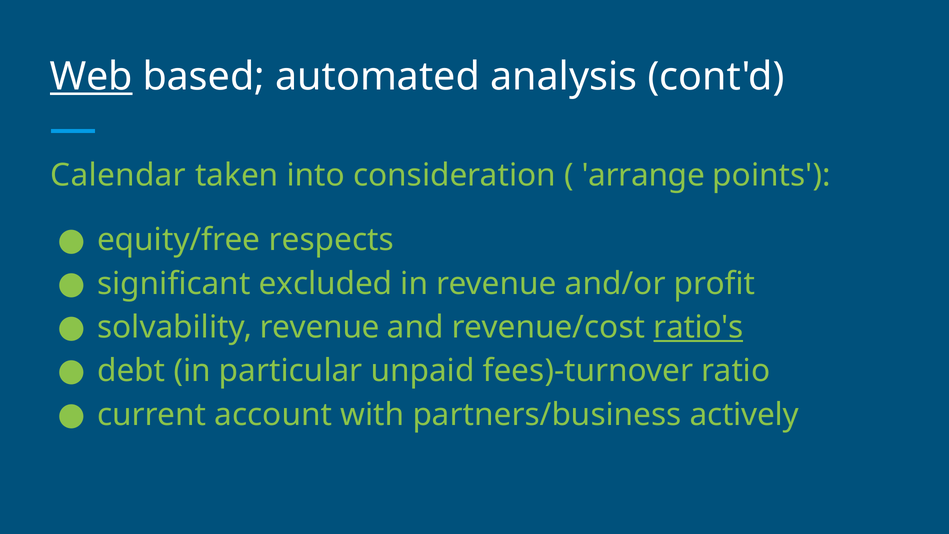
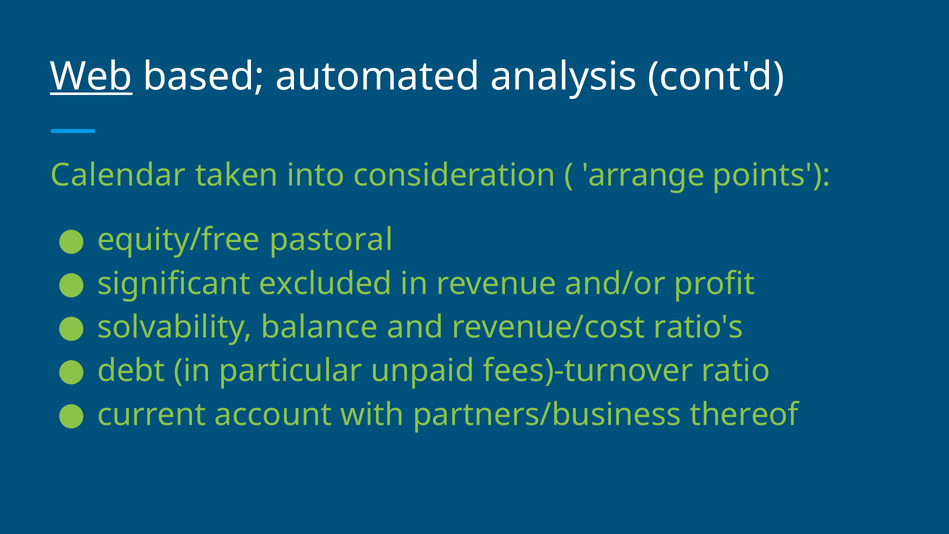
respects: respects -> pastoral (331, 240)
solvability revenue: revenue -> balance (319, 327)
ratio's underline: present -> none (698, 327)
actively: actively -> thereof (744, 414)
